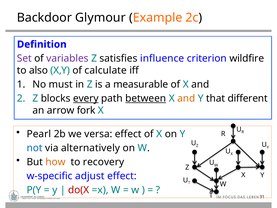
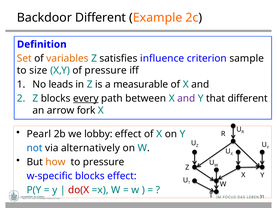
Backdoor Glymour: Glymour -> Different (101, 18)
Set colour: purple -> orange (24, 58)
variables colour: purple -> orange (67, 58)
wildfire: wildfire -> sample (247, 58)
also: also -> size (38, 70)
of calculate: calculate -> pressure (106, 70)
must: must -> leads (61, 84)
between underline: present -> none (146, 98)
and colour: orange -> purple (186, 98)
versa: versa -> lobby (98, 134)
to recovery: recovery -> pressure (104, 162)
w-specific adjust: adjust -> blocks (90, 176)
